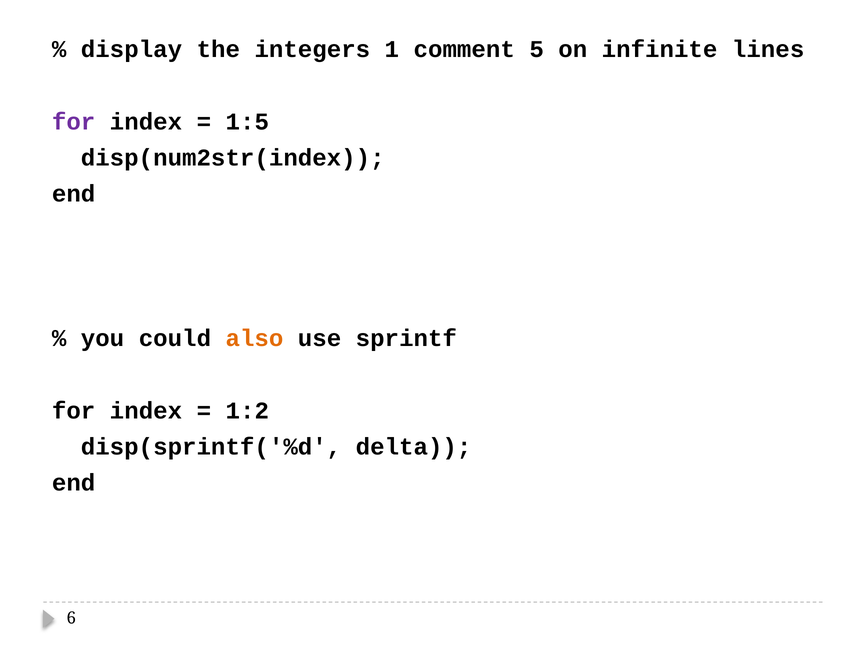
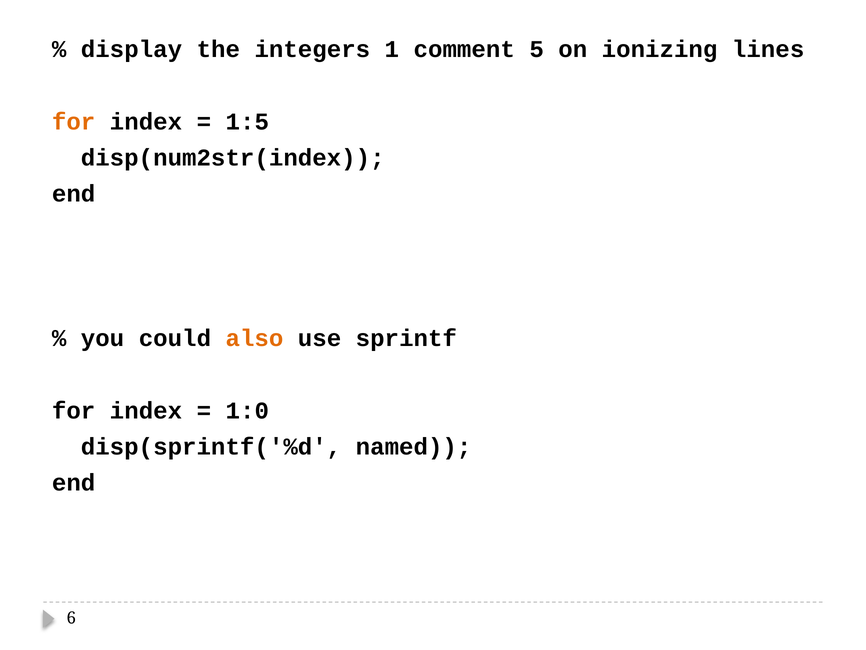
infinite: infinite -> ionizing (660, 49)
for colour: purple -> orange (74, 122)
1:2: 1:2 -> 1:0 (247, 410)
delta: delta -> named (414, 447)
